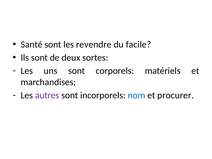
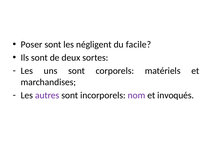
Santé: Santé -> Poser (32, 44)
revendre: revendre -> négligent (94, 44)
nom colour: blue -> purple (136, 95)
procurer: procurer -> invoqués (176, 95)
